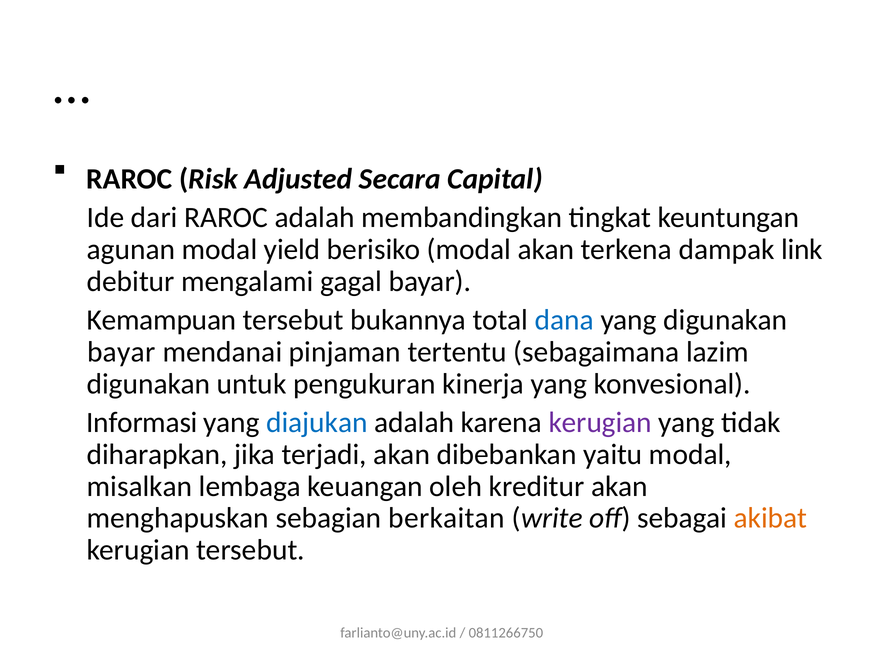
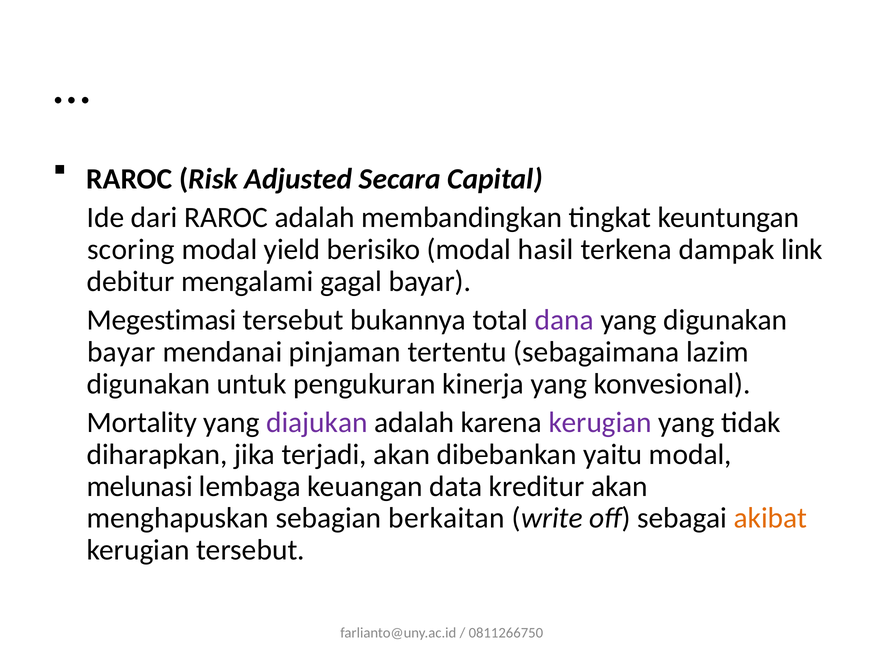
agunan: agunan -> scoring (131, 250)
modal akan: akan -> hasil (546, 250)
Kemampuan: Kemampuan -> Megestimasi (162, 320)
dana colour: blue -> purple (564, 320)
Informasi: Informasi -> Mortality (142, 423)
diajukan colour: blue -> purple (317, 423)
misalkan: misalkan -> melunasi (140, 486)
oleh: oleh -> data (456, 486)
